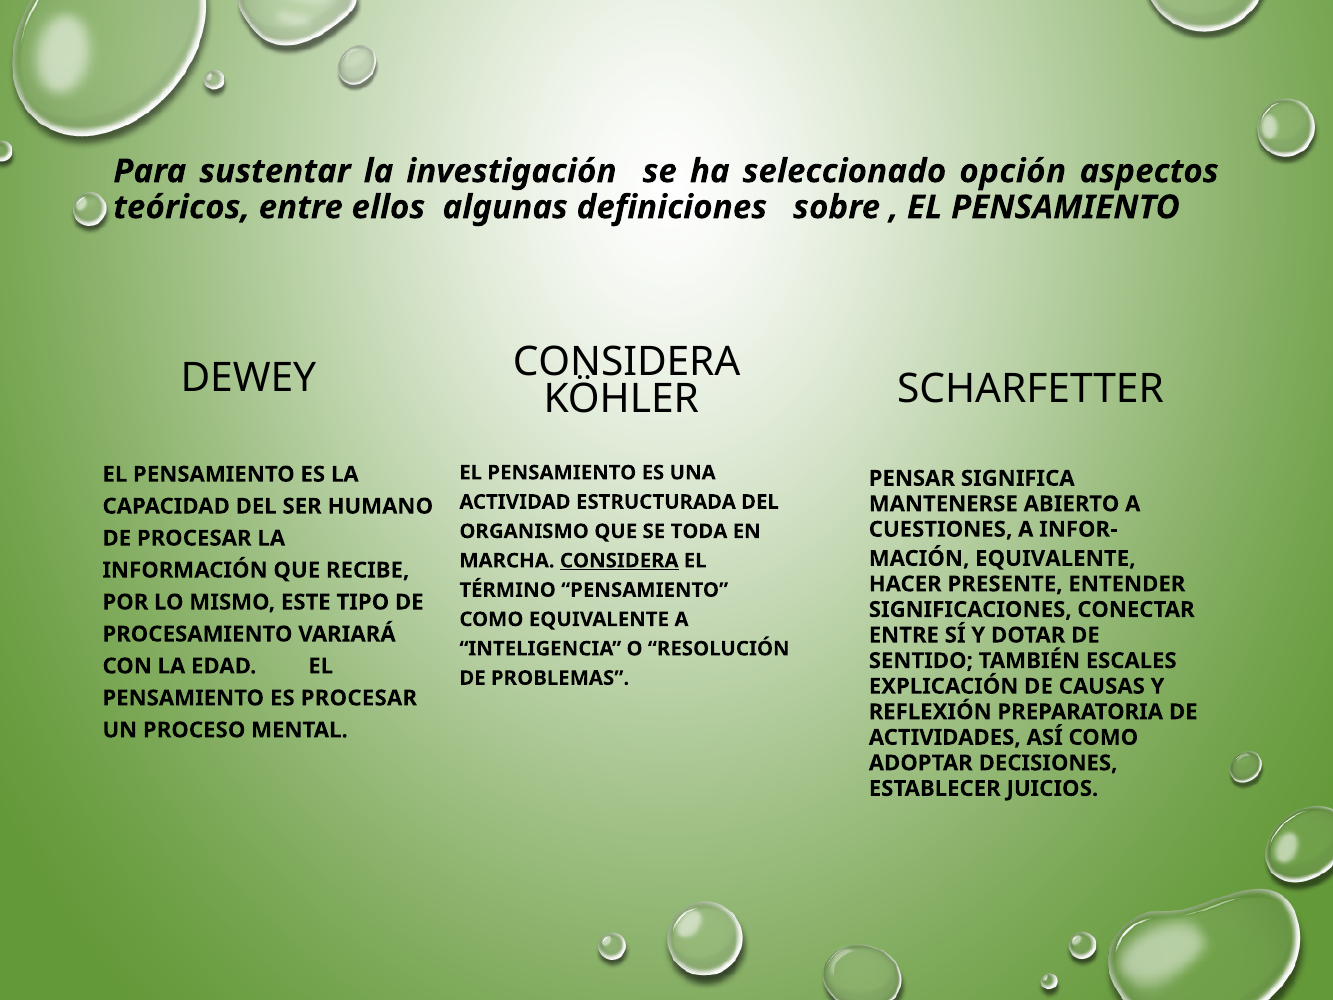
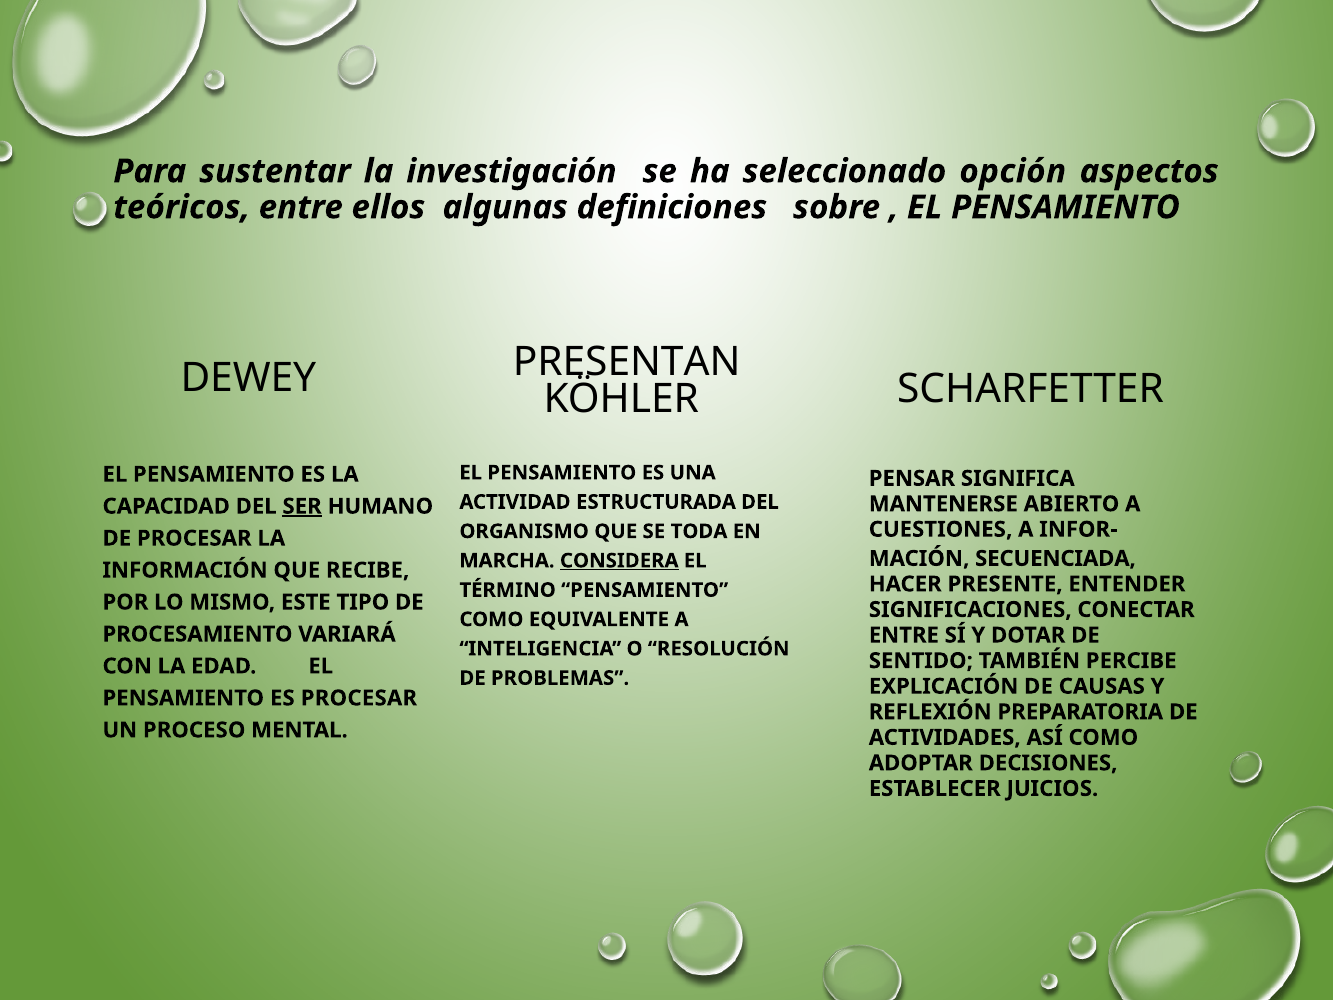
CONSIDERA: CONSIDERA -> PRESENTAN (627, 362)
SER underline: none -> present (302, 506)
EQUIVALENTE: EQUIVALENTE -> SECUENCIADA (1055, 558)
ESCALES: ESCALES -> PERCIBE (1131, 661)
